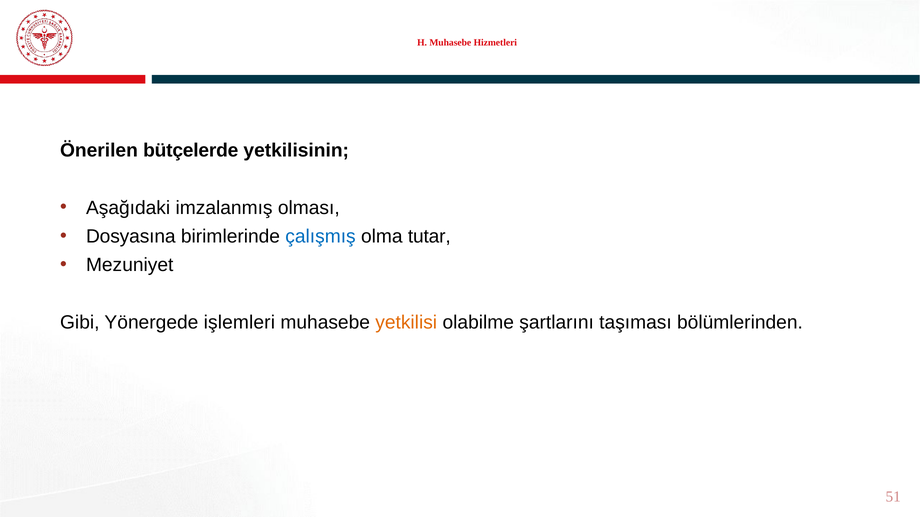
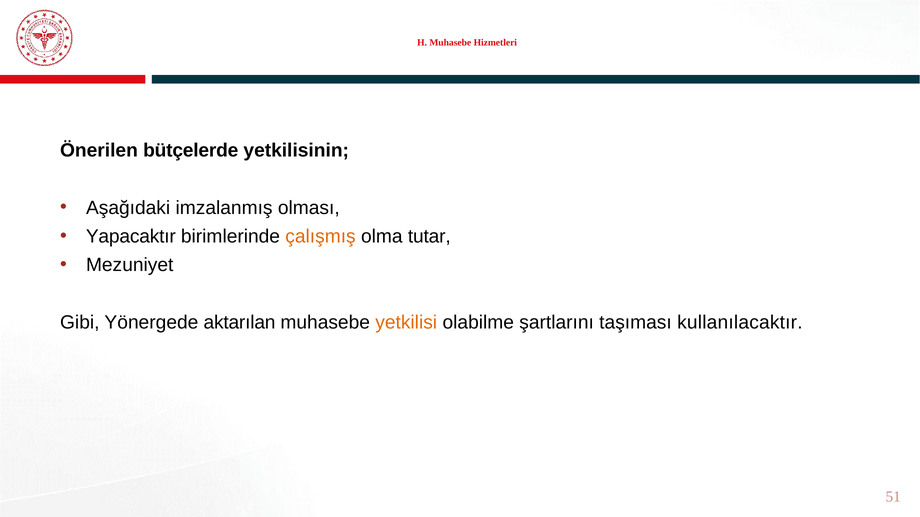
Dosyasına: Dosyasına -> Yapacaktır (131, 237)
çalışmış colour: blue -> orange (321, 237)
işlemleri: işlemleri -> aktarılan (240, 323)
bölümlerinden: bölümlerinden -> kullanılacaktır (740, 323)
